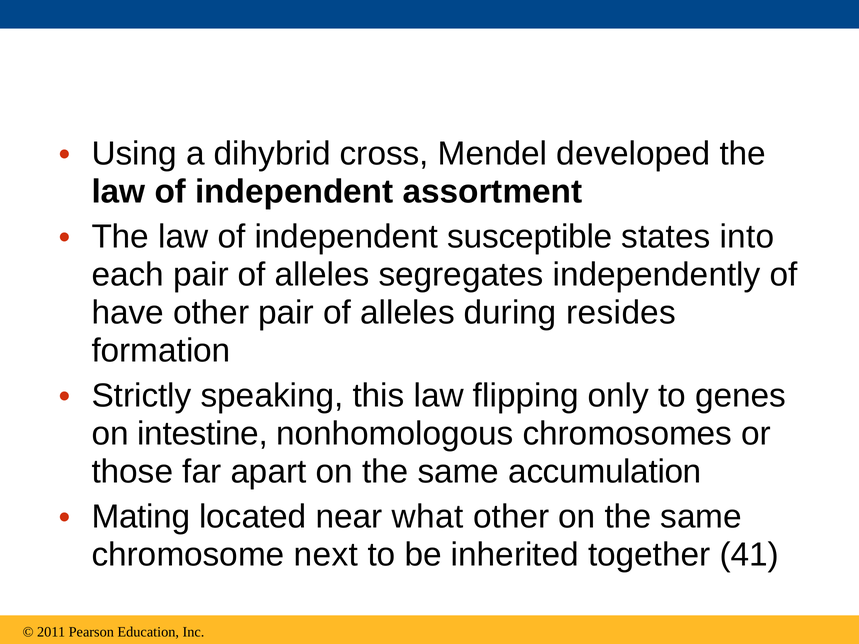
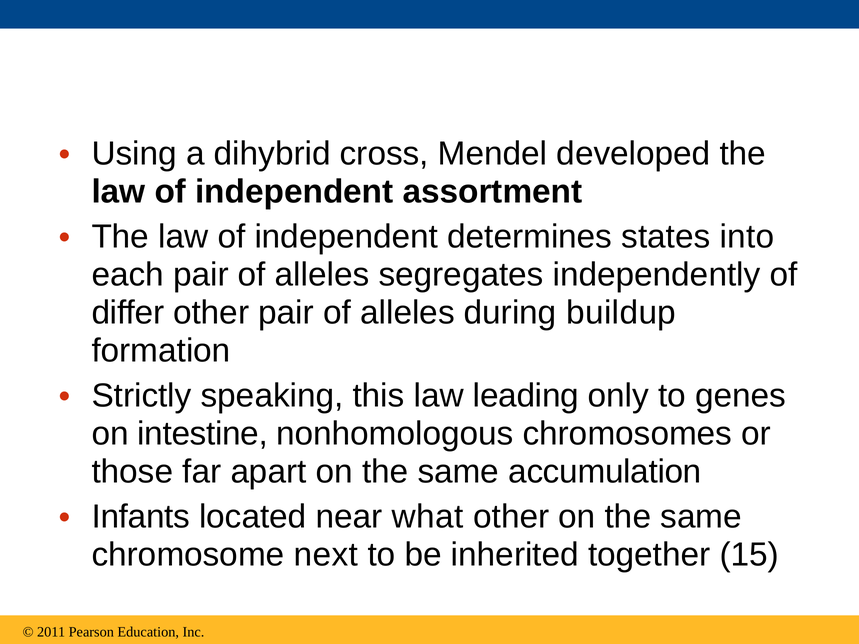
susceptible: susceptible -> determines (530, 237)
have: have -> differ (128, 313)
resides: resides -> buildup (621, 313)
flipping: flipping -> leading (526, 396)
Mating: Mating -> Infants (141, 517)
41: 41 -> 15 (749, 555)
